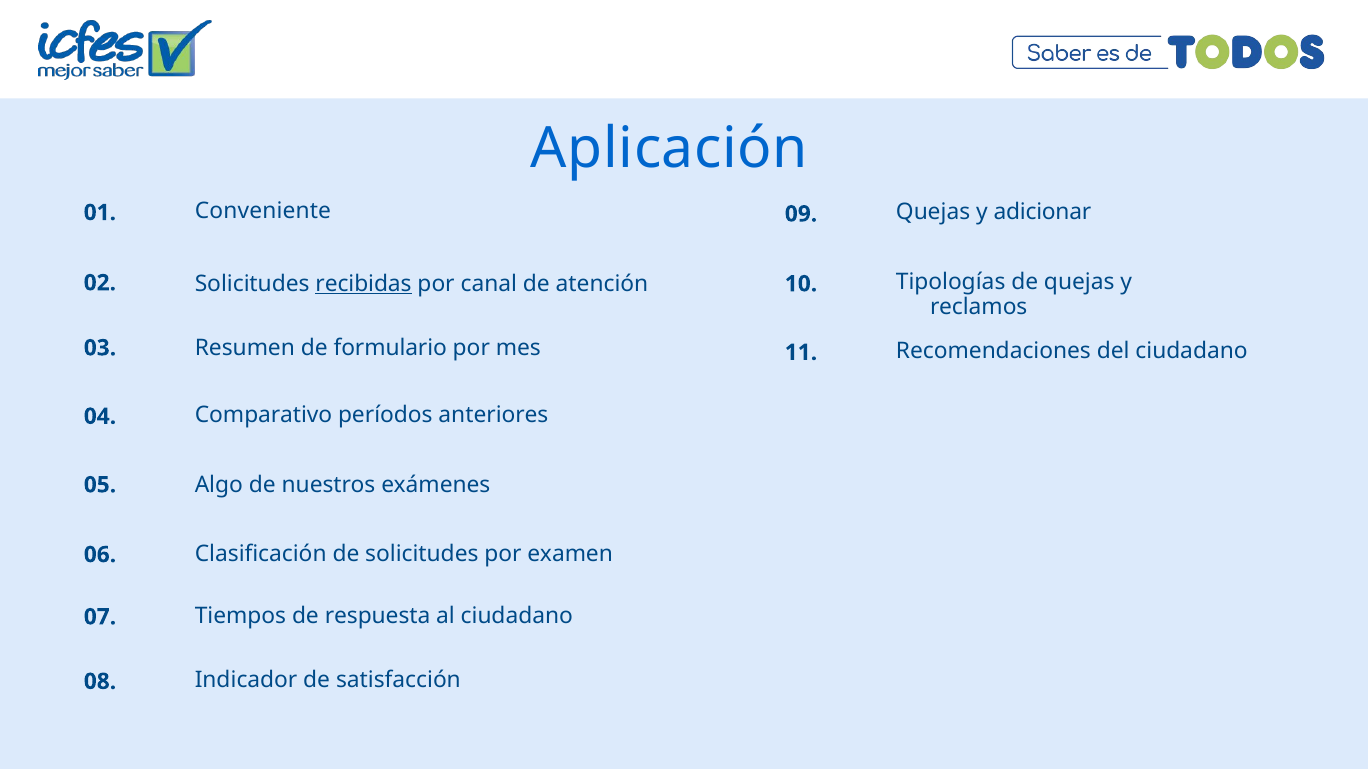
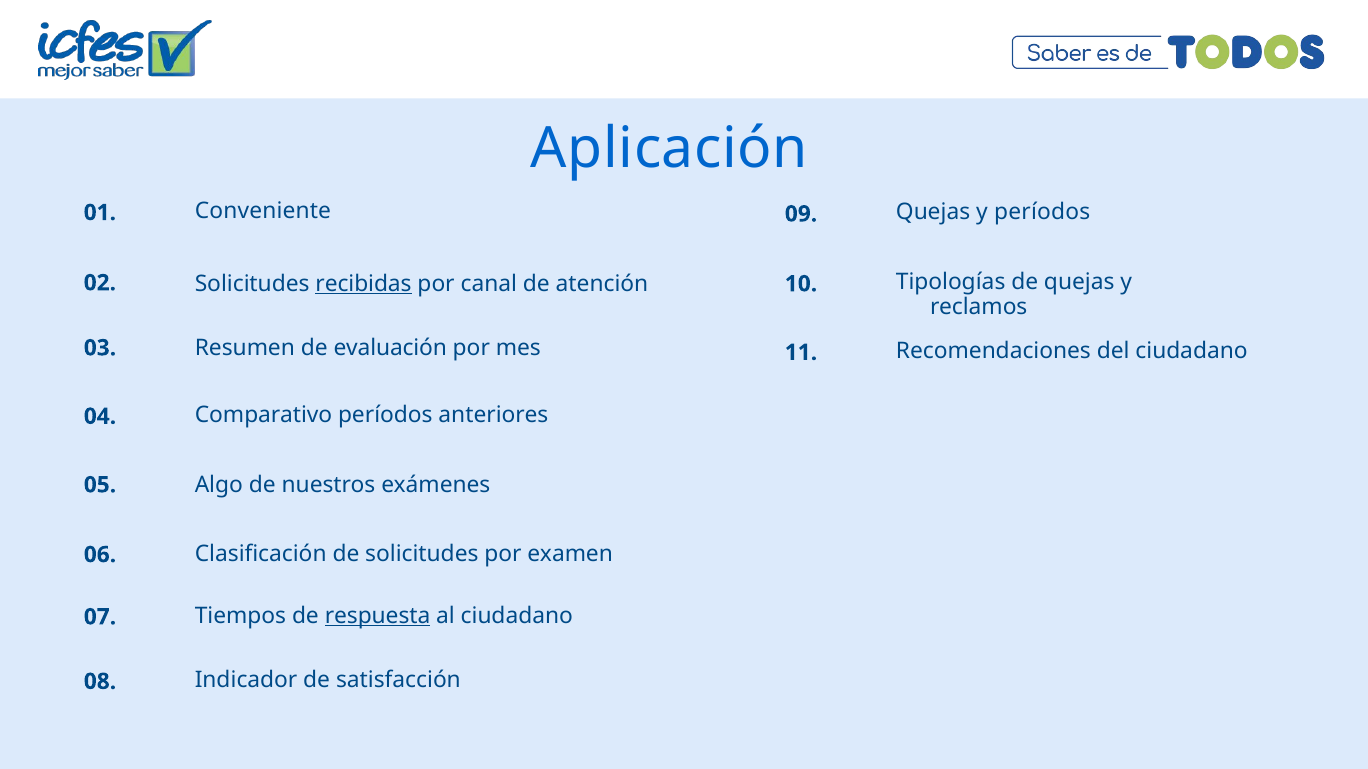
y adicionar: adicionar -> períodos (1042, 212)
formulario: formulario -> evaluación (390, 348)
respuesta underline: none -> present (378, 616)
